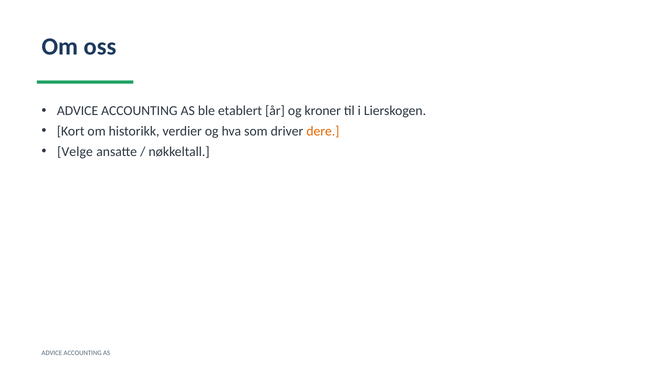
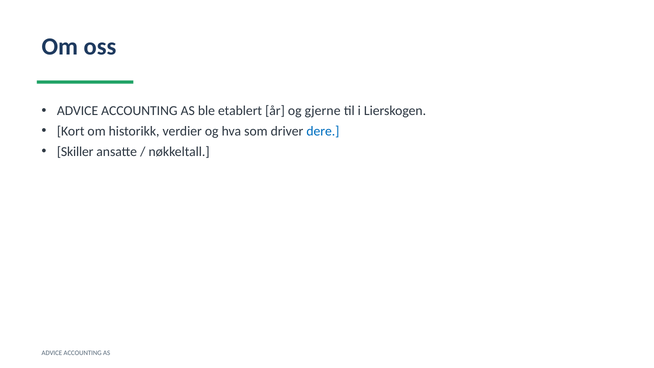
kroner: kroner -> gjerne (323, 111)
dere colour: orange -> blue (323, 131)
Velge: Velge -> Skiller (75, 152)
